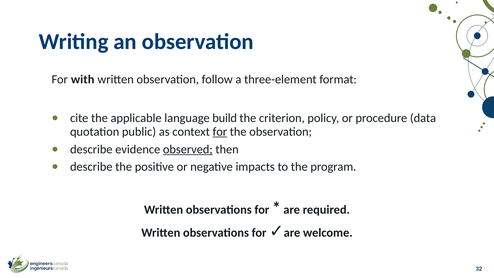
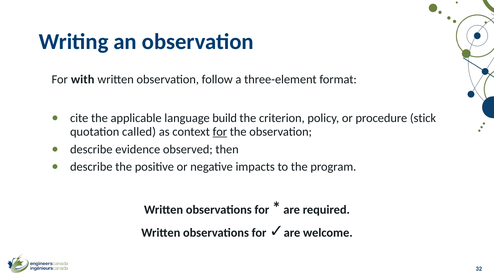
data: data -> stick (423, 118)
public: public -> called (139, 132)
observed underline: present -> none (188, 149)
